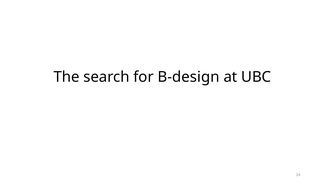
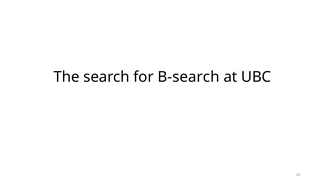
B-design: B-design -> B-search (189, 77)
